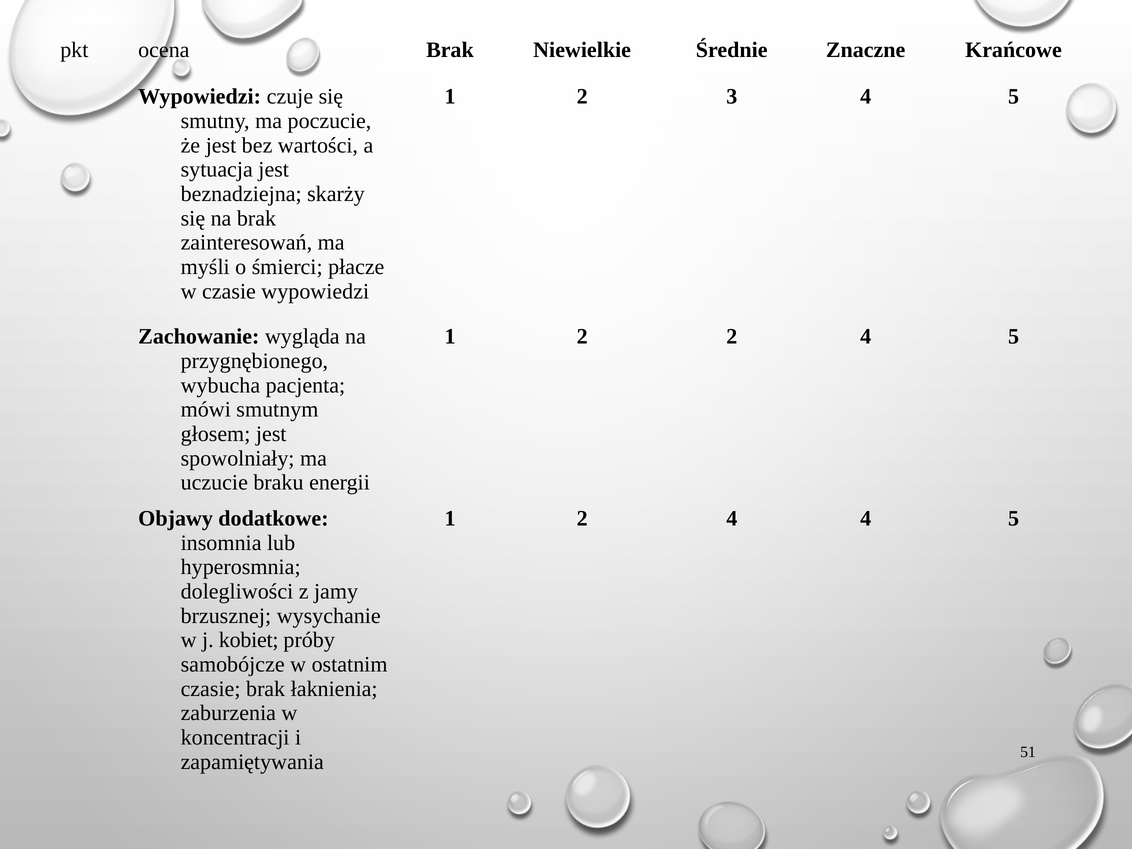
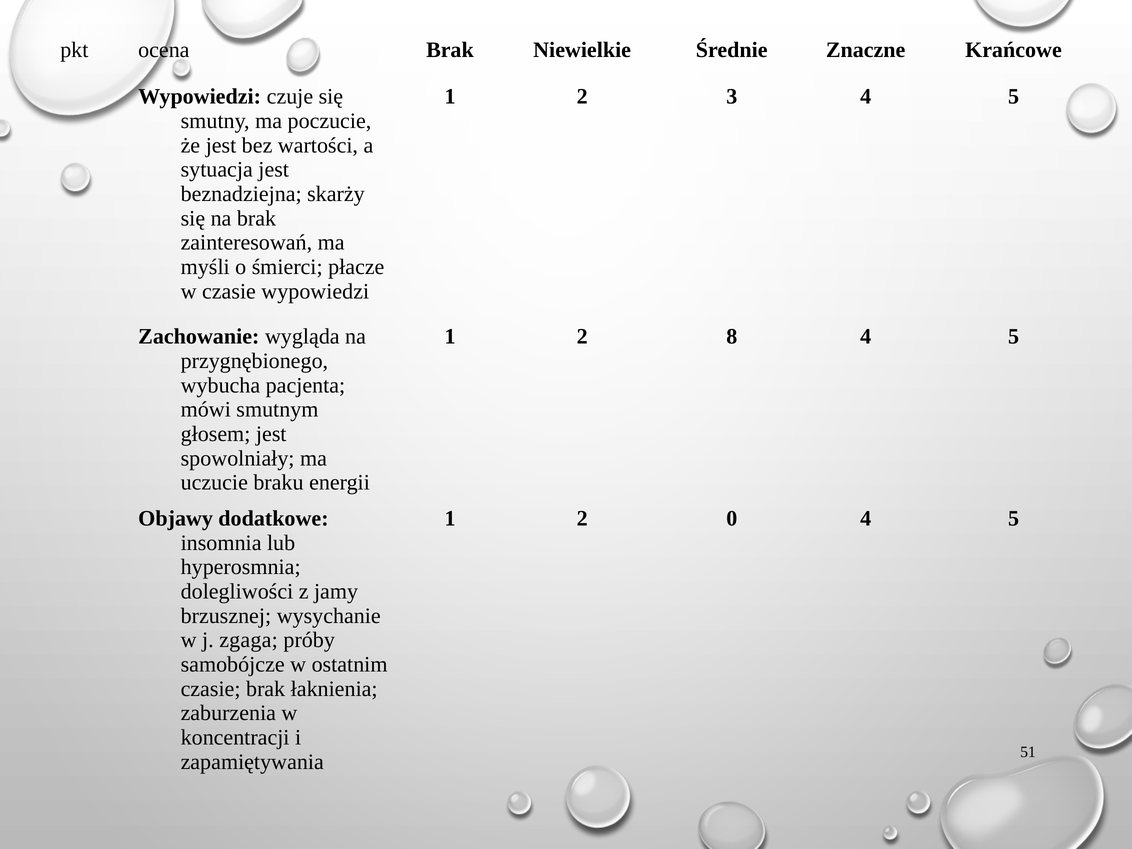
2 2: 2 -> 8 (732, 337)
1 2 4: 4 -> 0 (732, 518)
kobiet: kobiet -> zgaga (248, 640)
